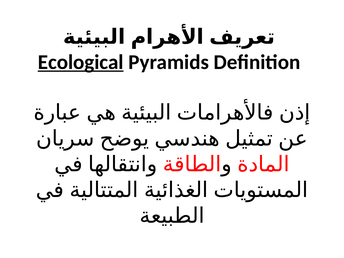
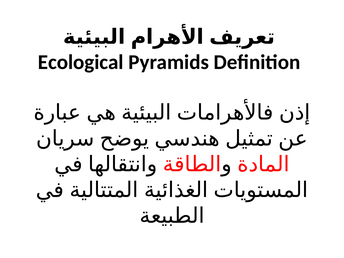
Ecological underline: present -> none (81, 62)
